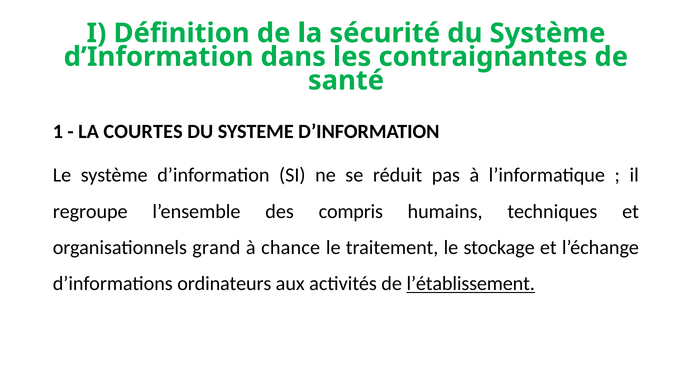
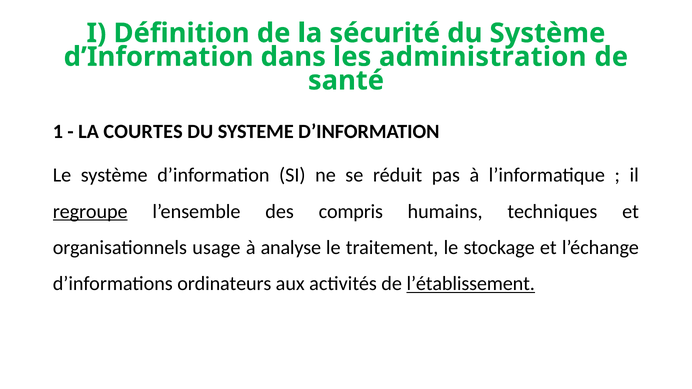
contraignantes: contraignantes -> administration (483, 57)
regroupe underline: none -> present (90, 211)
grand: grand -> usage (216, 248)
chance: chance -> analyse (291, 248)
